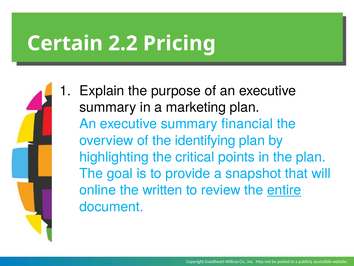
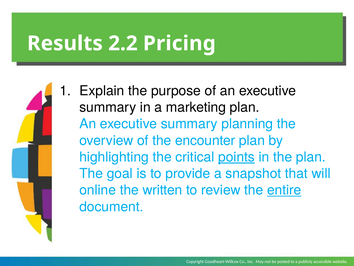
Certain: Certain -> Results (65, 43)
financial: financial -> planning (247, 124)
identifying: identifying -> encounter (205, 140)
points underline: none -> present (237, 157)
